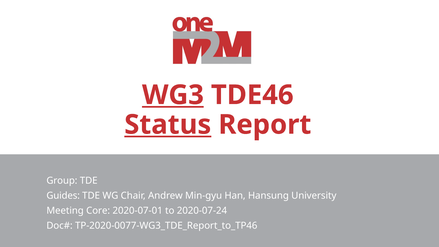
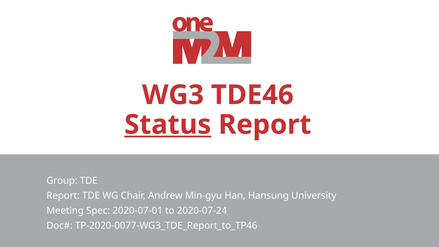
WG3 underline: present -> none (173, 95)
Guides: Guides -> Report (63, 196)
Core: Core -> Spec (98, 211)
